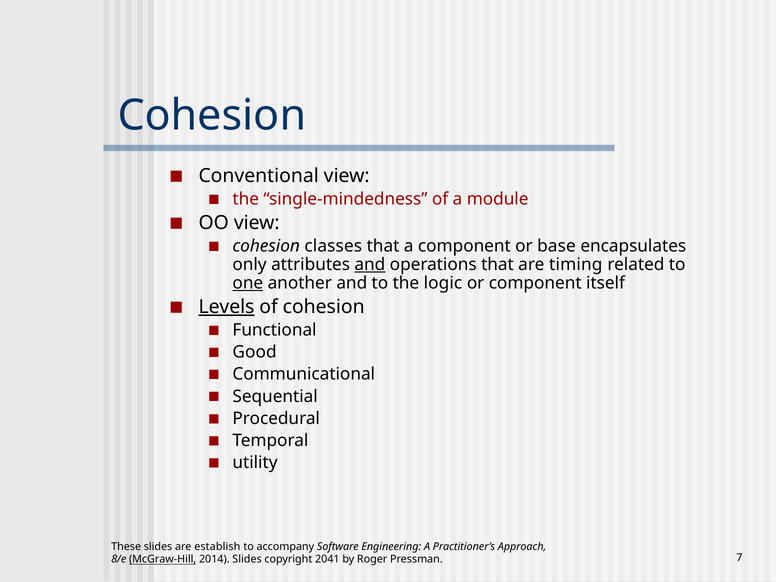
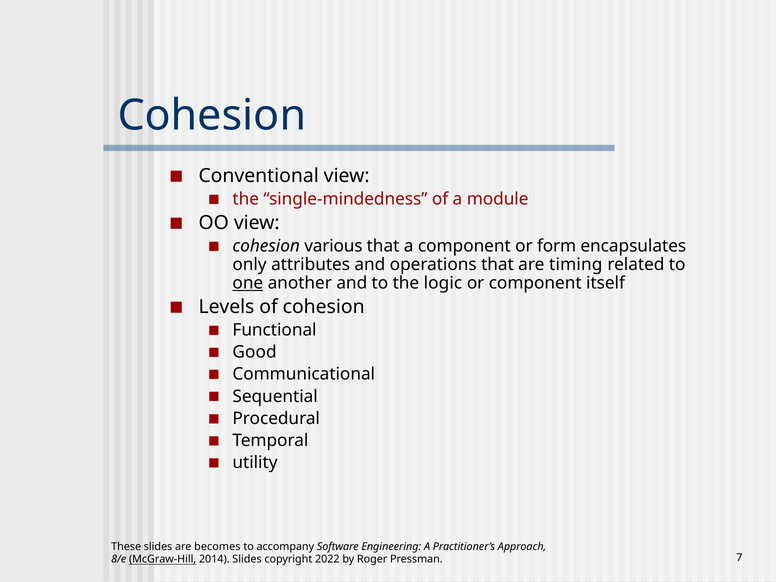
classes: classes -> various (333, 246)
base: base -> form (557, 246)
and underline: present -> none (370, 265)
Levels underline: present -> none (226, 307)
establish: establish -> becomes (217, 546)
2041: 2041 -> 2022 (327, 559)
